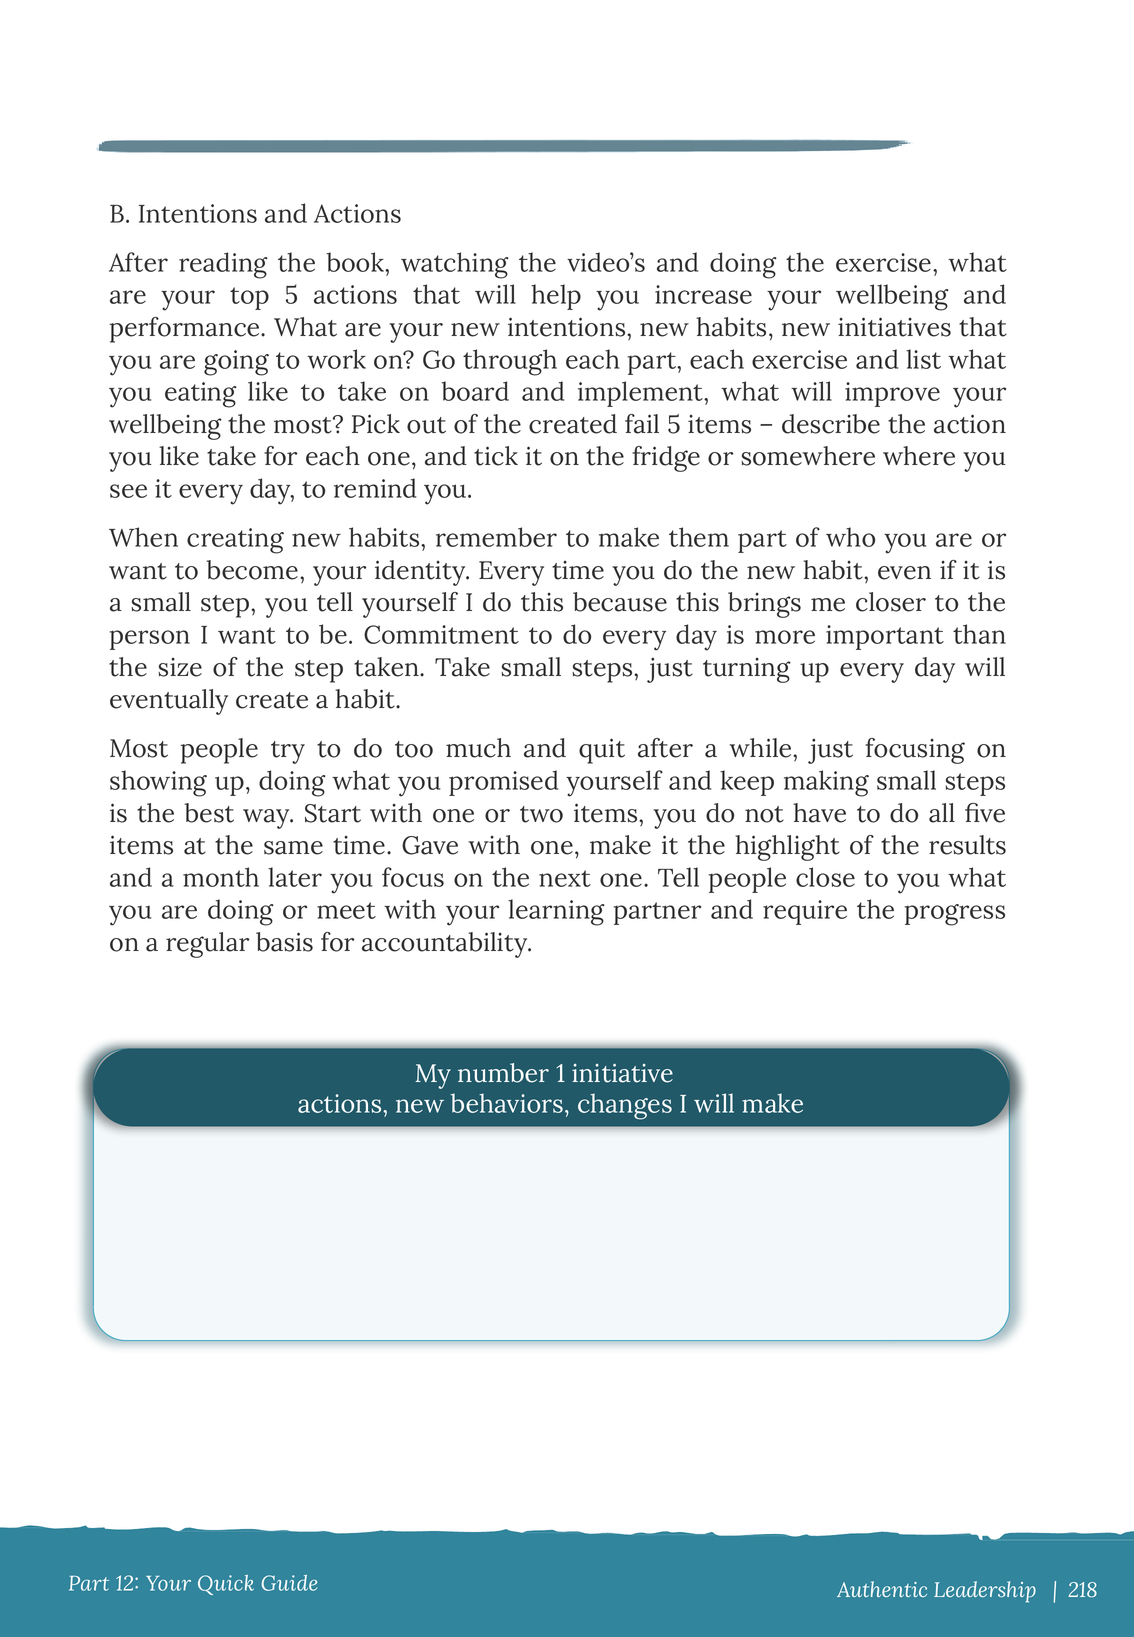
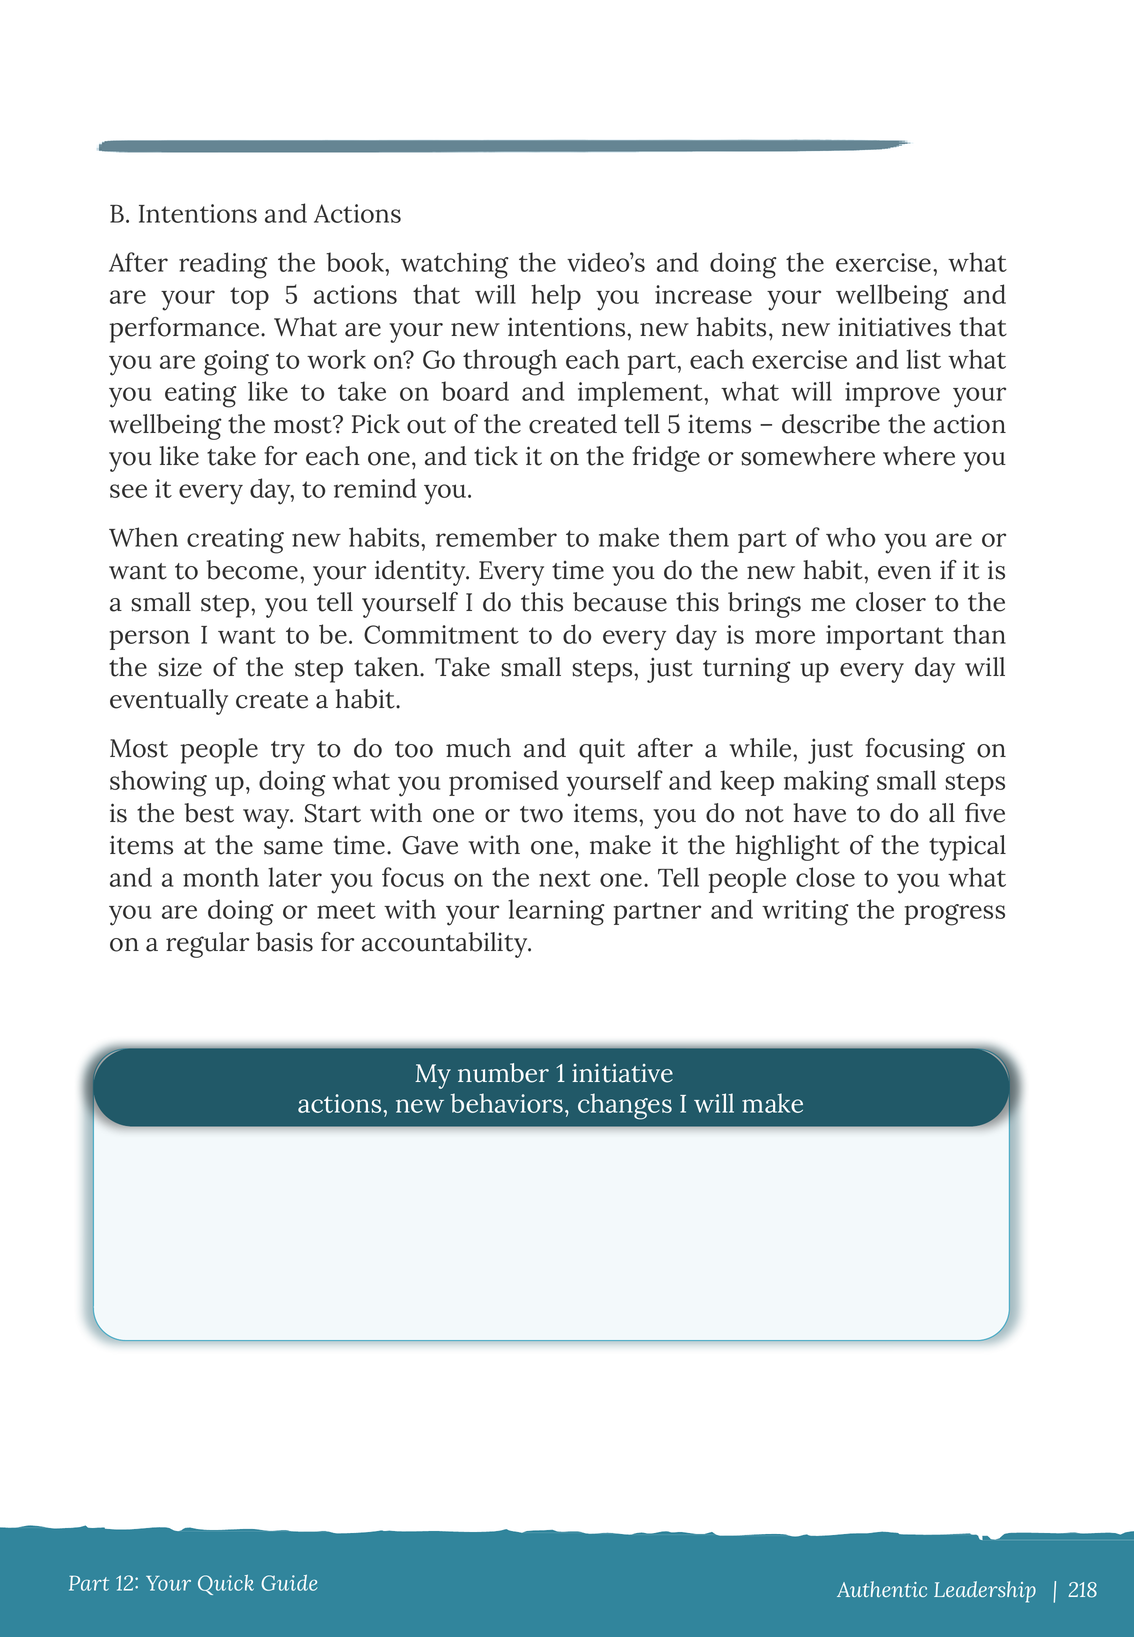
created fail: fail -> tell (643, 425)
results: results -> typical (968, 847)
require: require -> writing (805, 911)
